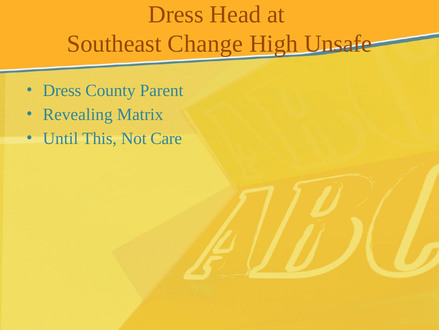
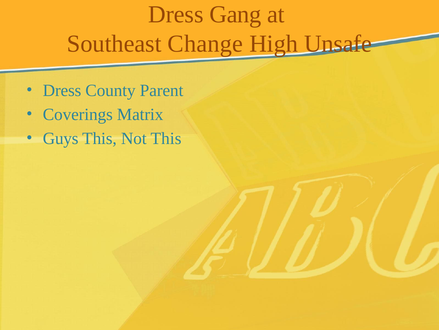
Head: Head -> Gang (235, 15)
Revealing: Revealing -> Coverings (78, 114)
Until: Until -> Guys (61, 138)
Not Care: Care -> This (166, 138)
